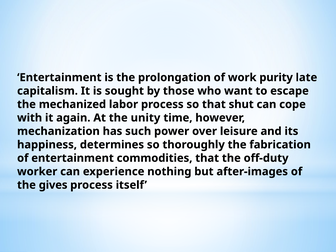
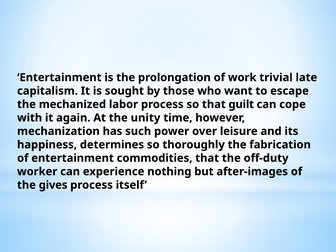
purity: purity -> trivial (276, 77)
shut: shut -> guilt (241, 104)
